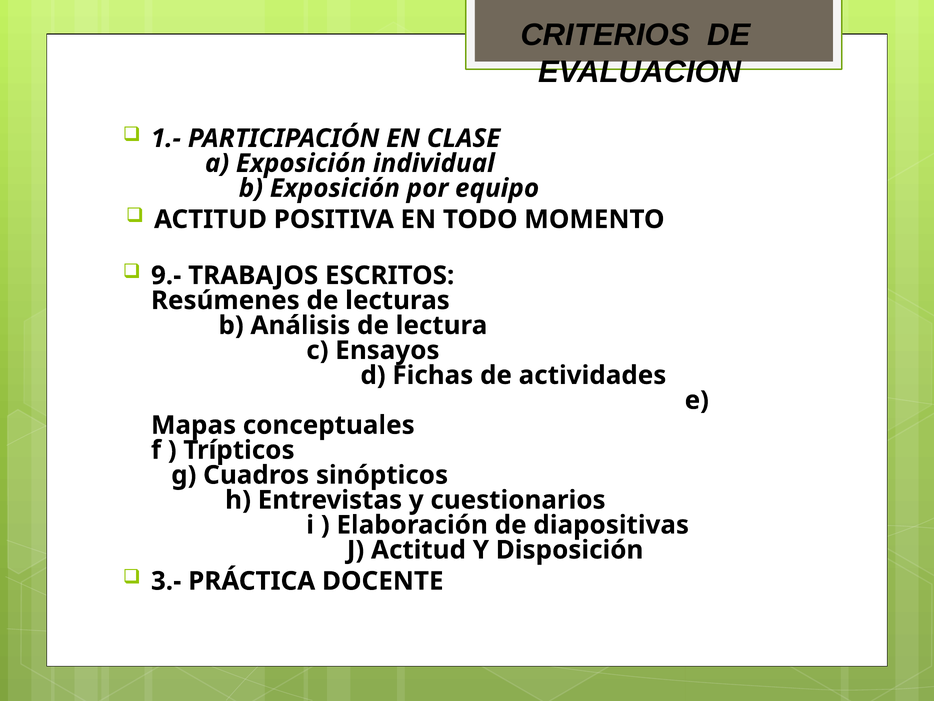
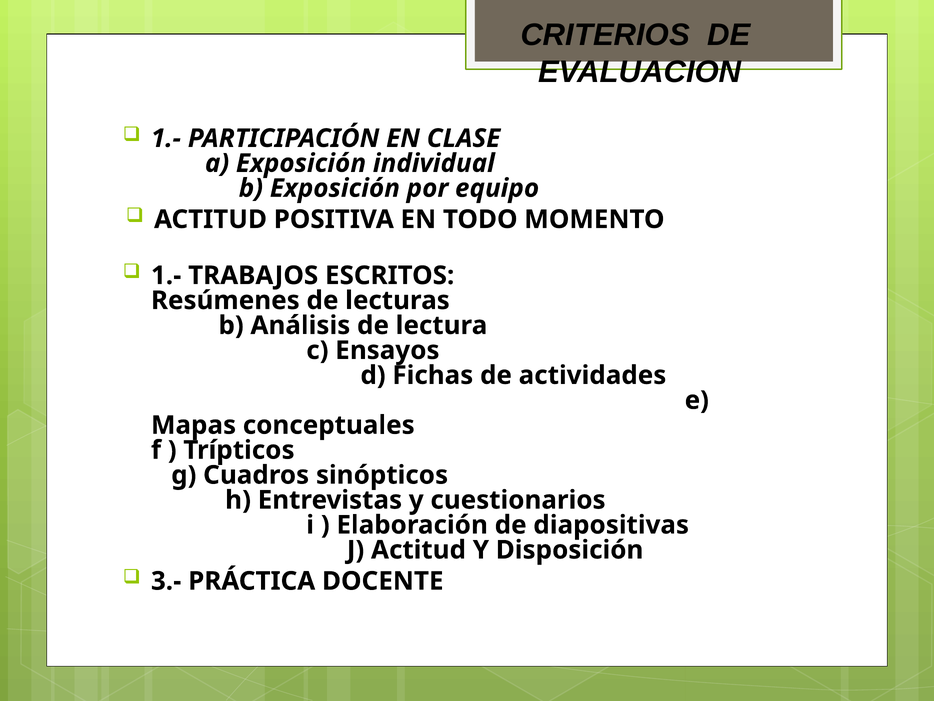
9.-: 9.- -> 1.- (166, 275)
